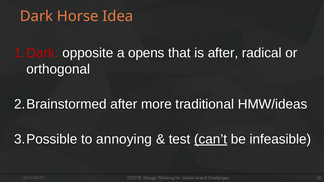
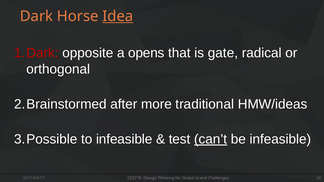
Idea underline: none -> present (118, 16)
is after: after -> gate (223, 53)
to annoying: annoying -> infeasible (124, 139)
